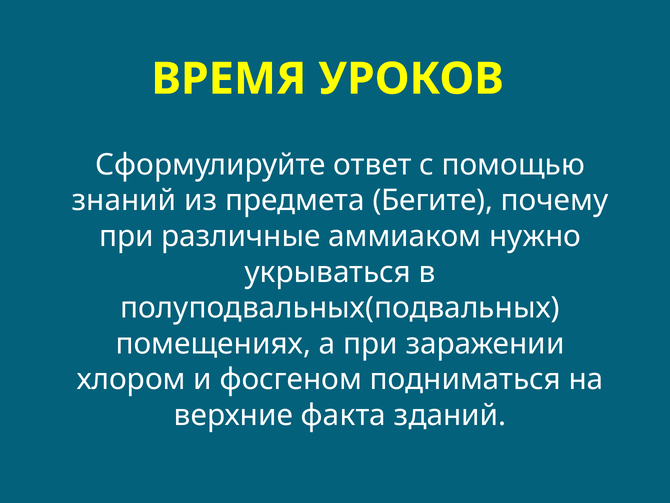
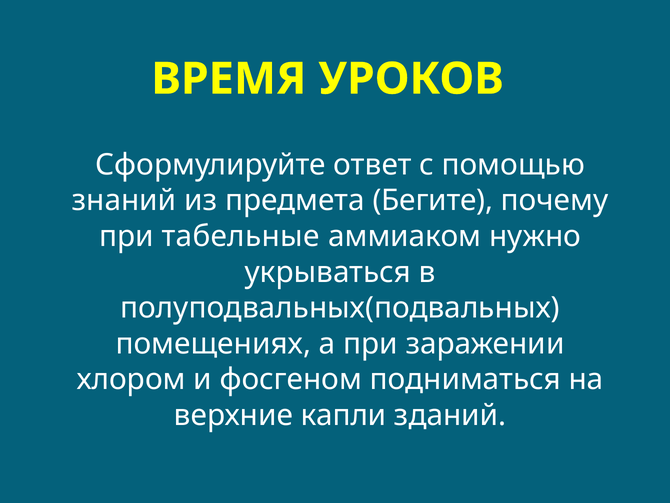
различные: различные -> табельные (241, 236)
факта: факта -> капли (344, 415)
